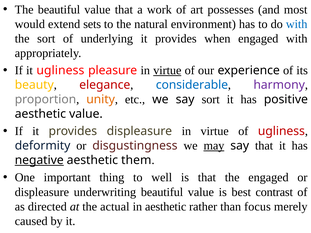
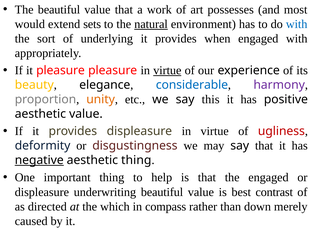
natural underline: none -> present (151, 24)
it ugliness: ugliness -> pleasure (61, 71)
elegance colour: red -> black (105, 85)
say sort: sort -> this (211, 100)
may underline: present -> none (214, 146)
aesthetic them: them -> thing (136, 160)
well: well -> help (162, 178)
actual: actual -> which (115, 207)
in aesthetic: aesthetic -> compass (166, 207)
focus: focus -> down (258, 207)
